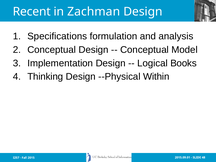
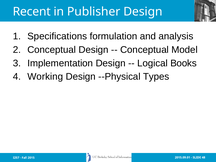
Zachman: Zachman -> Publisher (94, 12)
Thinking: Thinking -> Working (45, 77)
Within: Within -> Types (156, 77)
